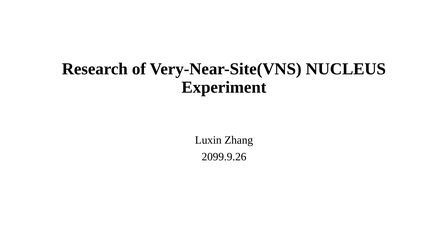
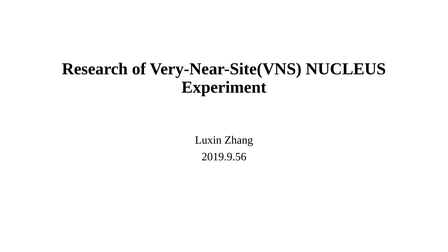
2099.9.26: 2099.9.26 -> 2019.9.56 (224, 157)
